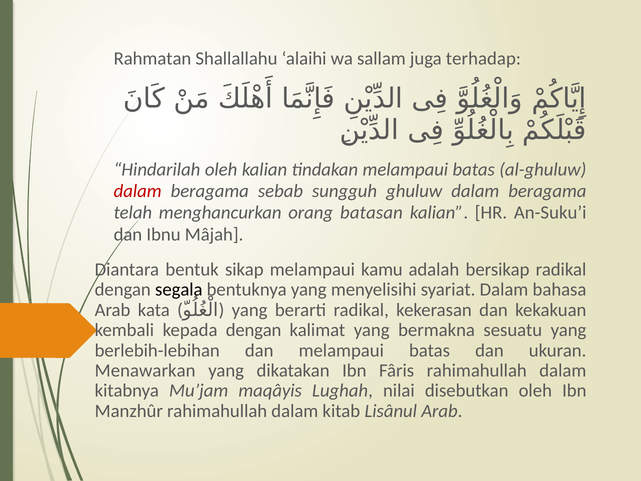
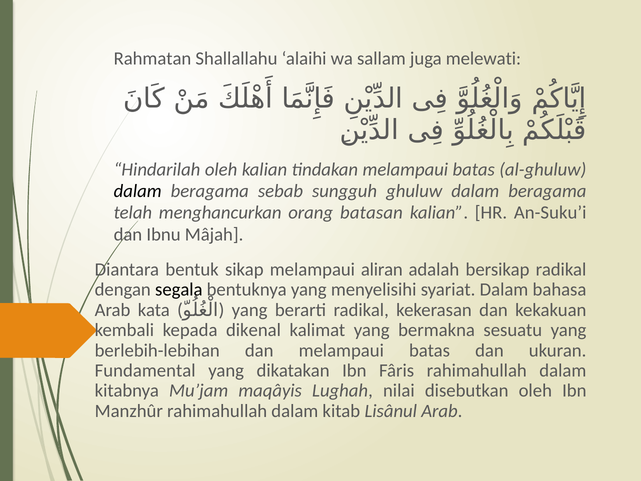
terhadap: terhadap -> melewati (483, 58)
dalam colour: red -> black (138, 191)
kamu: kamu -> aliran (382, 269)
kepada dengan: dengan -> dikenal (254, 330)
Menawarkan: Menawarkan -> Fundamental (145, 370)
